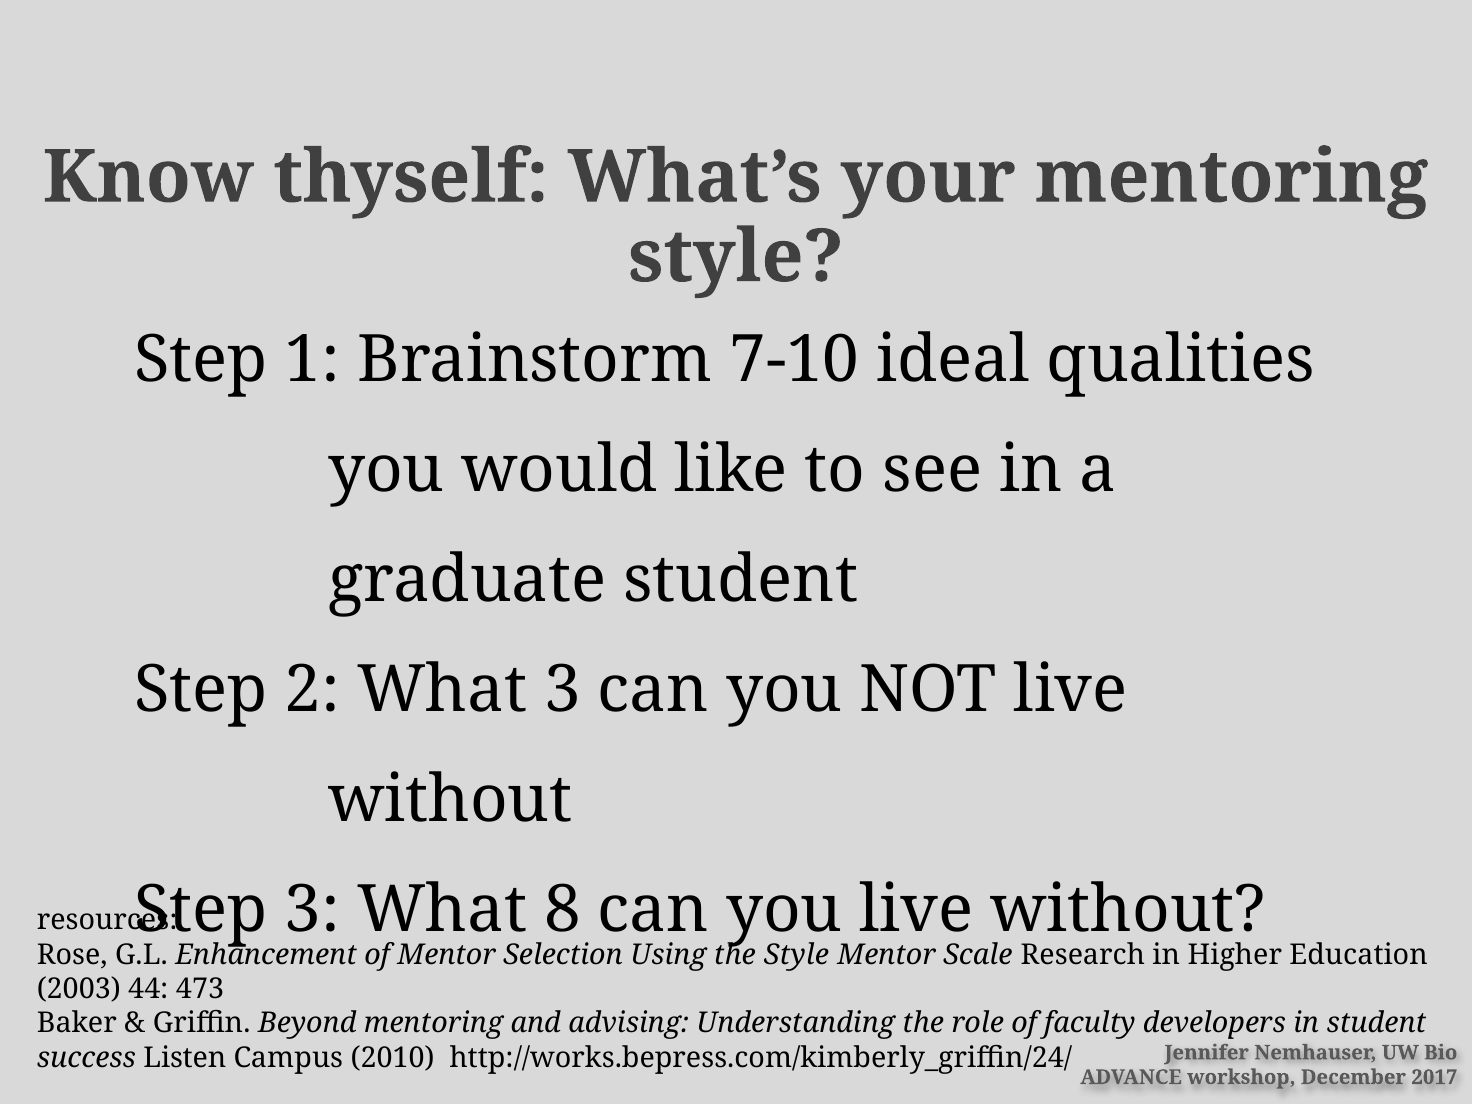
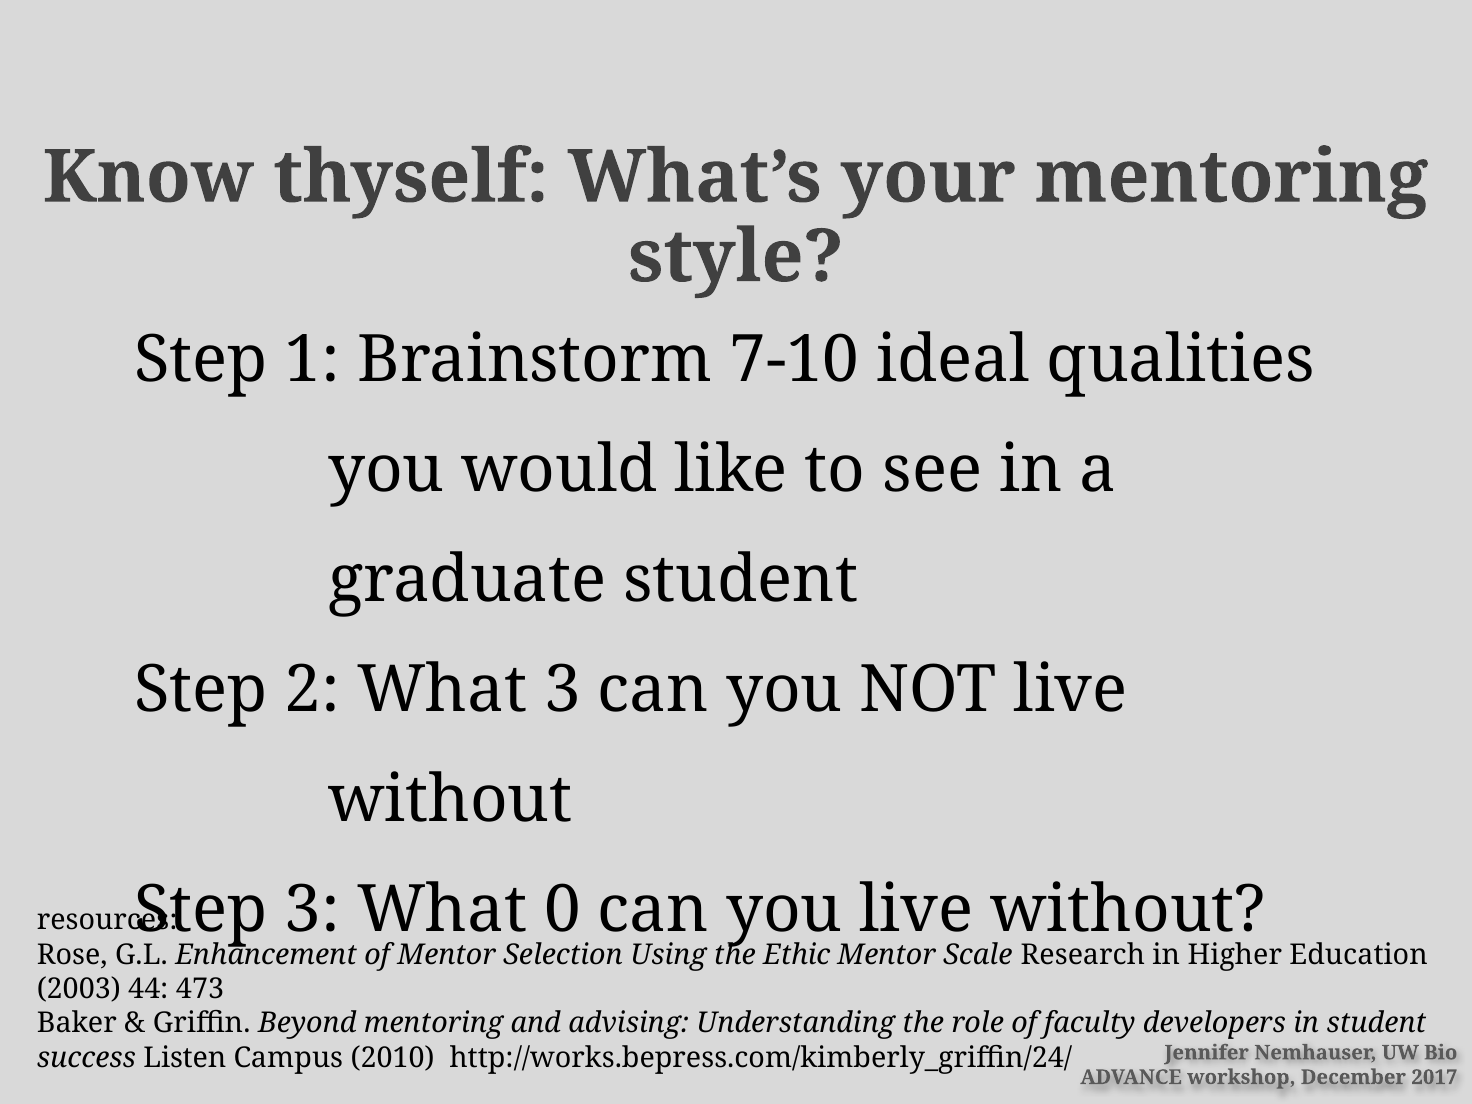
8: 8 -> 0 (562, 910)
the Style: Style -> Ethic (797, 955)
